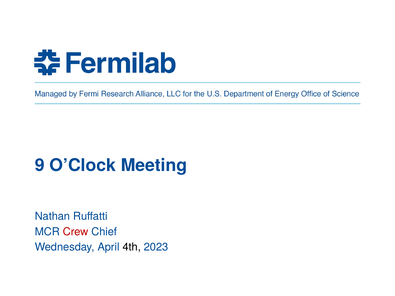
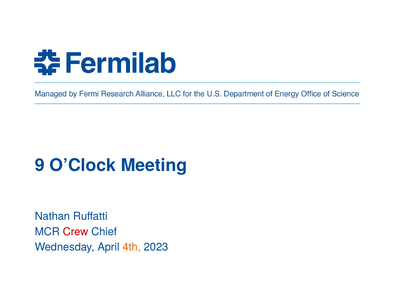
4th colour: black -> orange (132, 247)
